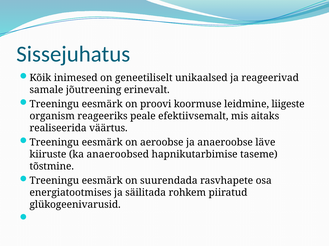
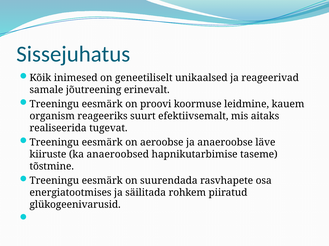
liigeste: liigeste -> kauem (288, 104)
peale: peale -> suurt (143, 116)
väärtus: väärtus -> tugevat (108, 128)
